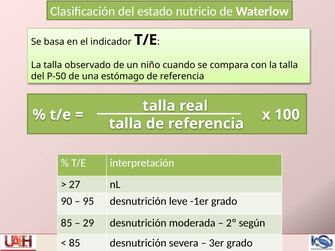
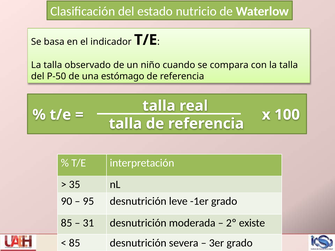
27: 27 -> 35 (75, 185)
29: 29 -> 31 (88, 223)
según: según -> existe (252, 223)
